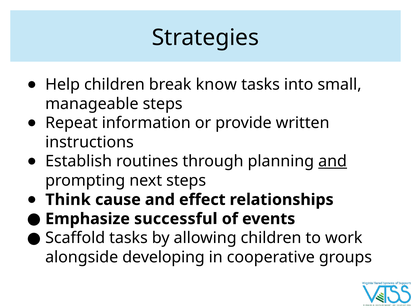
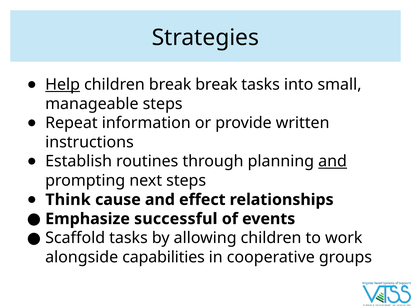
Help underline: none -> present (63, 85)
break know: know -> break (216, 85)
developing: developing -> capabilities (164, 257)
